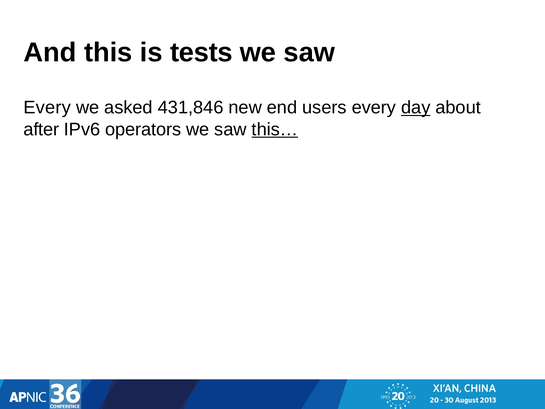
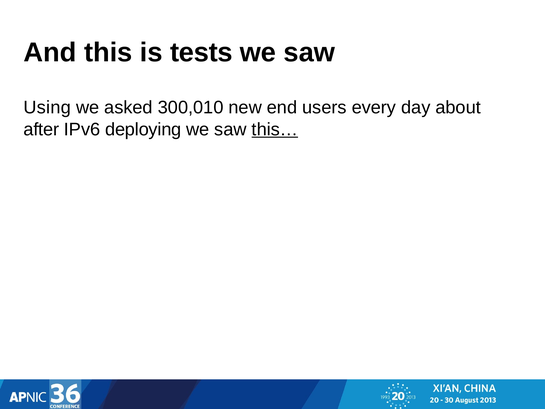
Every: Every -> Using (47, 108)
431,846: 431,846 -> 300,010 (191, 108)
day underline: present -> none (416, 108)
operators: operators -> deploying (143, 129)
